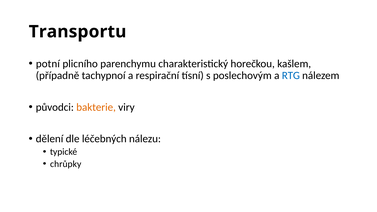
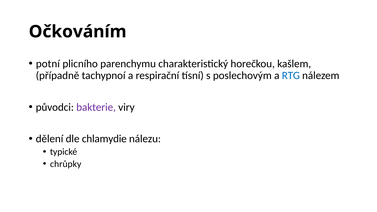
Transportu: Transportu -> Očkováním (78, 32)
bakterie colour: orange -> purple (96, 107)
léčebných: léčebných -> chlamydie (104, 139)
